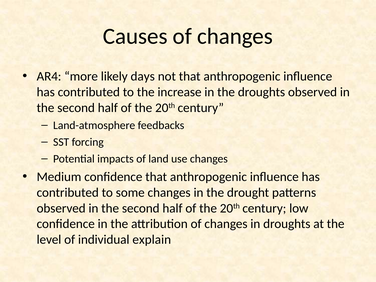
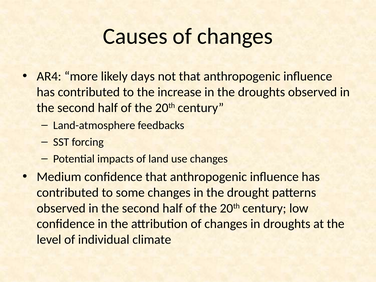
explain: explain -> climate (152, 240)
